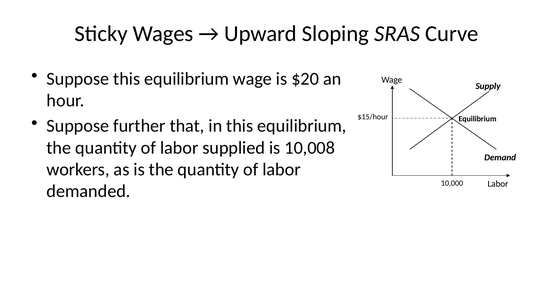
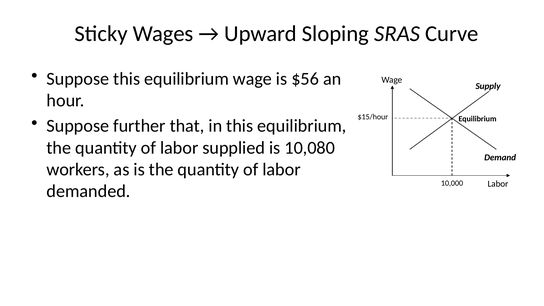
$20: $20 -> $56 (305, 79)
10,008: 10,008 -> 10,080 (310, 148)
